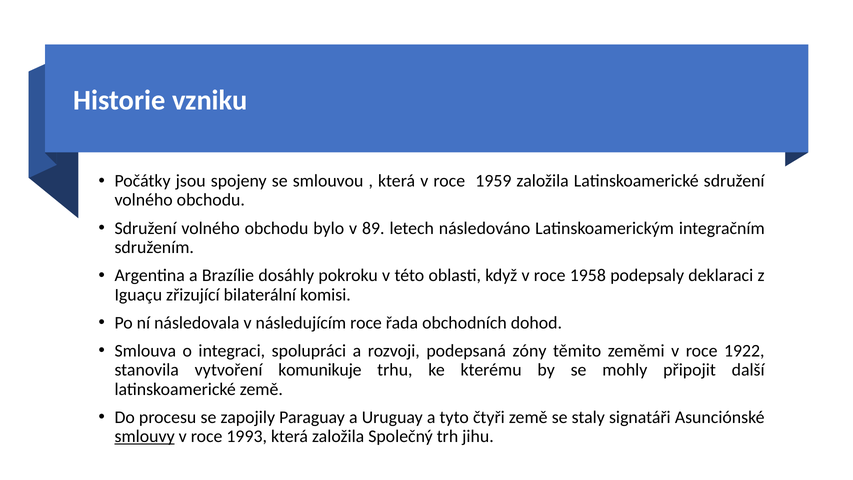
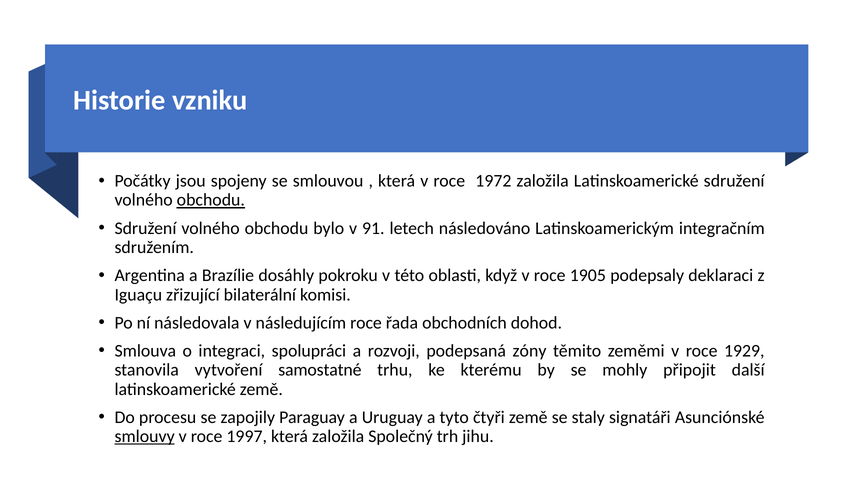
1959: 1959 -> 1972 (493, 181)
obchodu underline: none -> present (211, 200)
89: 89 -> 91 (373, 228)
1958: 1958 -> 1905 (588, 275)
1922: 1922 -> 1929 (744, 351)
komunikuje: komunikuje -> samostatné (320, 370)
1993: 1993 -> 1997 (247, 436)
